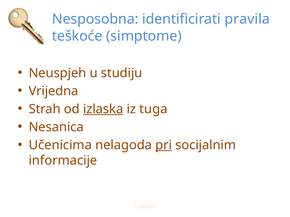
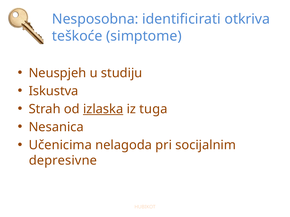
pravila: pravila -> otkriva (247, 19)
Vrijedna: Vrijedna -> Iskustva (54, 91)
pri underline: present -> none (164, 145)
informacije: informacije -> depresivne (63, 161)
